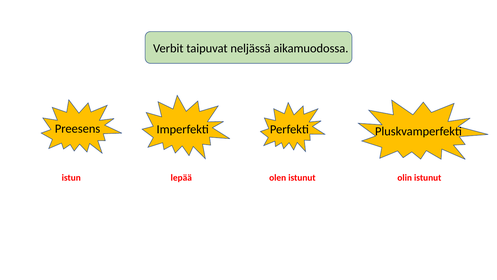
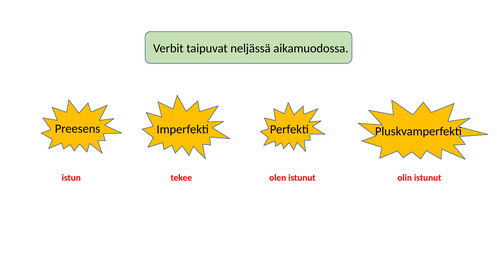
lepää: lepää -> tekee (181, 178)
